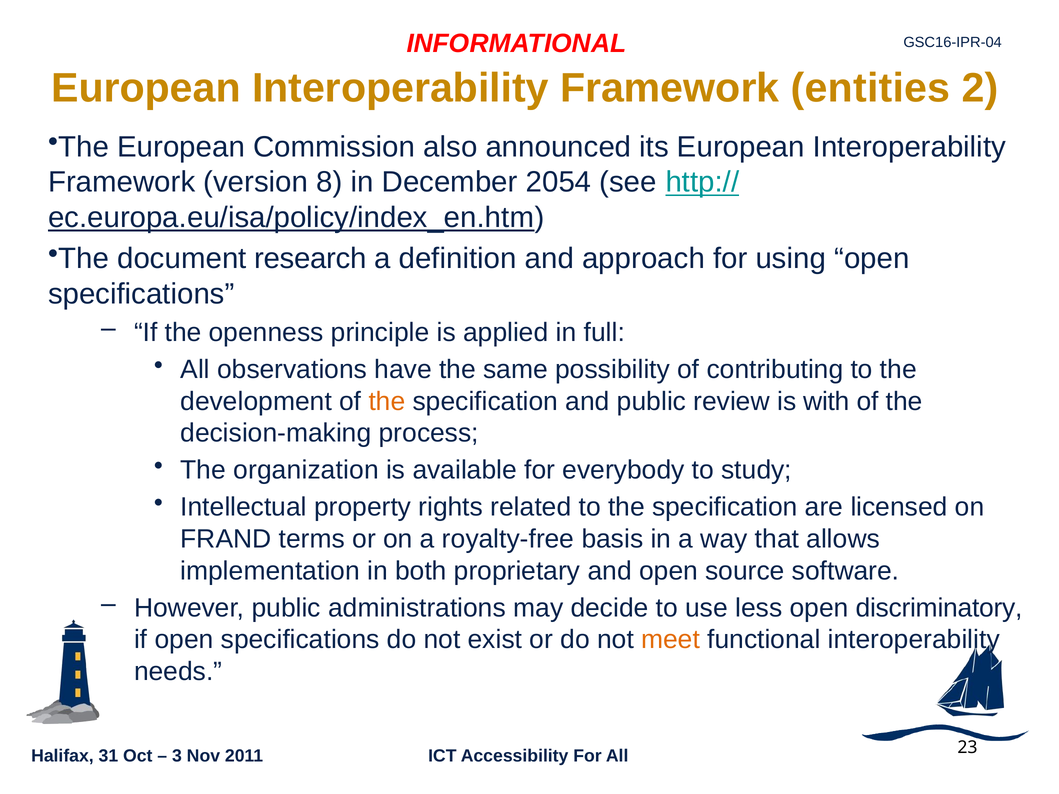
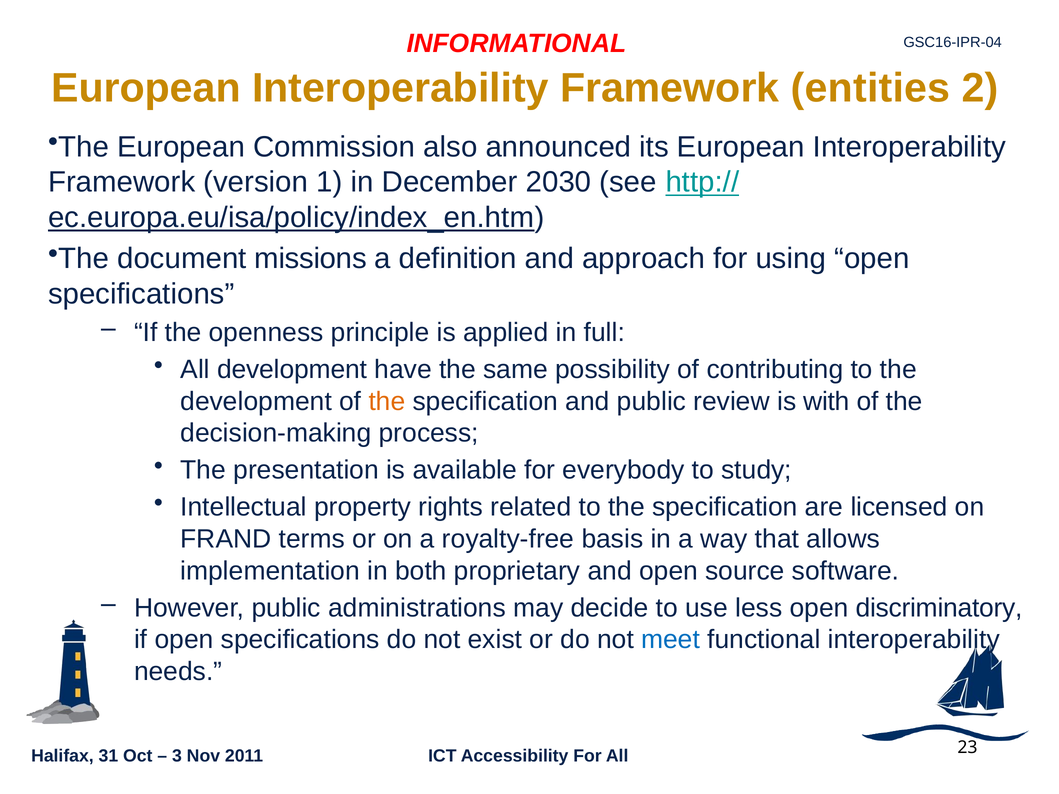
8: 8 -> 1 (329, 182)
2054: 2054 -> 2030 (559, 182)
research: research -> missions (311, 259)
All observations: observations -> development (292, 370)
organization: organization -> presentation (306, 470)
meet colour: orange -> blue (671, 640)
